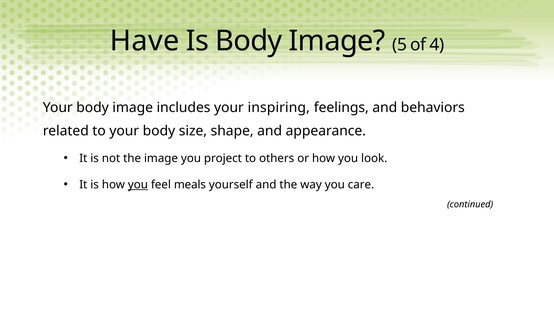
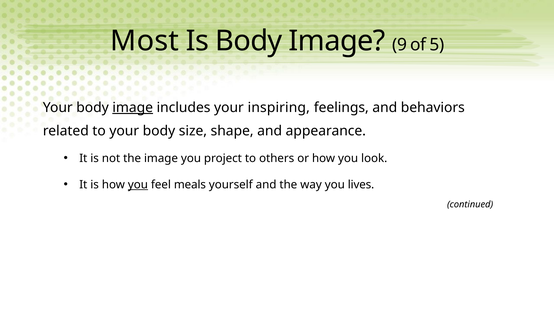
Have: Have -> Most (145, 41)
5: 5 -> 9 (400, 45)
4: 4 -> 5 (437, 45)
image underline: none -> present (133, 107)
care: care -> lives (361, 185)
